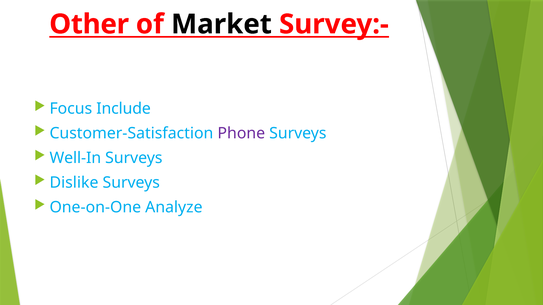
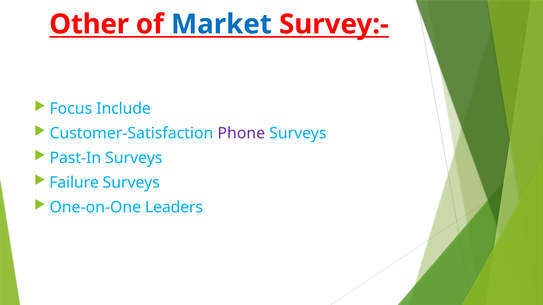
Market colour: black -> blue (221, 24)
Well-In: Well-In -> Past-In (75, 158)
Dislike: Dislike -> Failure (74, 183)
Analyze: Analyze -> Leaders (174, 208)
